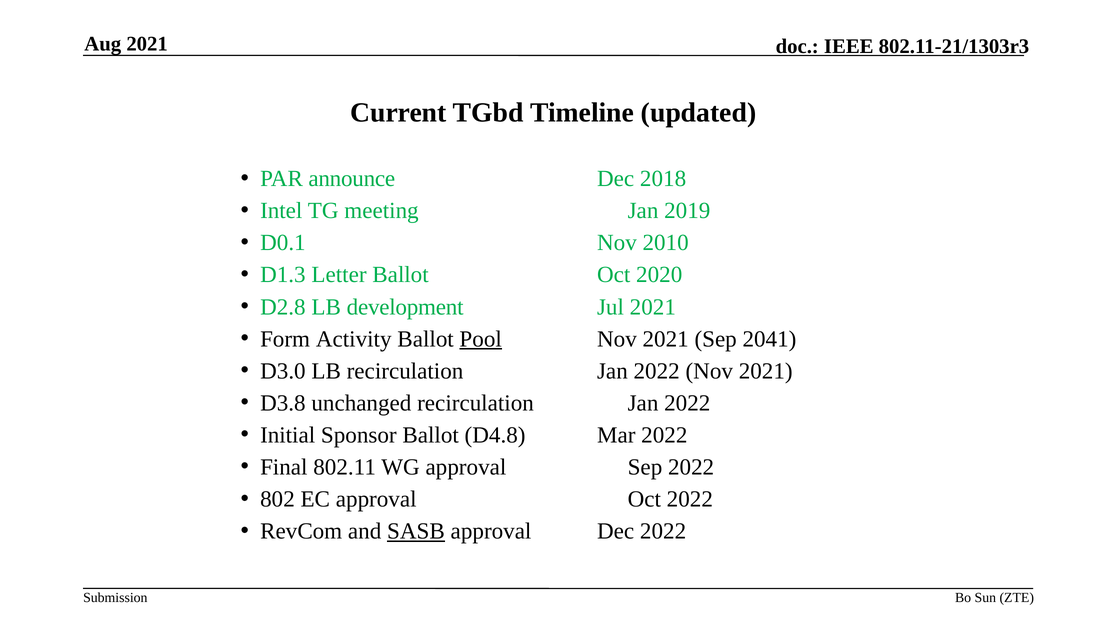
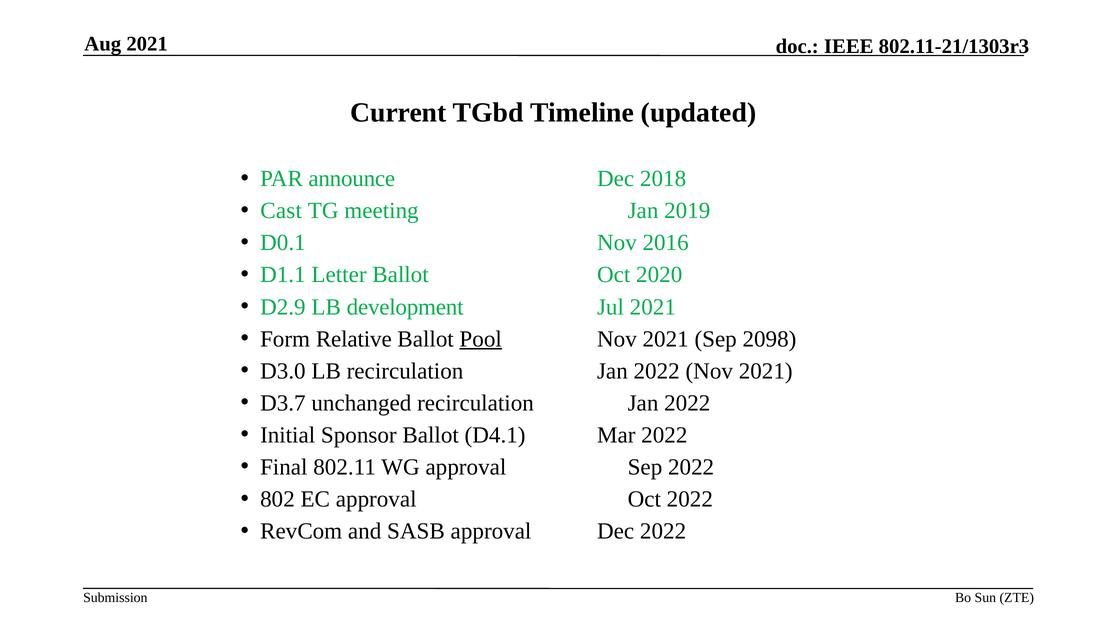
Intel: Intel -> Cast (281, 211)
2010: 2010 -> 2016 (666, 243)
D1.3: D1.3 -> D1.1 (283, 275)
D2.8: D2.8 -> D2.9 (283, 307)
Activity: Activity -> Relative (354, 339)
2041: 2041 -> 2098 (769, 339)
D3.8: D3.8 -> D3.7 (283, 403)
D4.8: D4.8 -> D4.1 (495, 435)
SASB underline: present -> none (416, 531)
